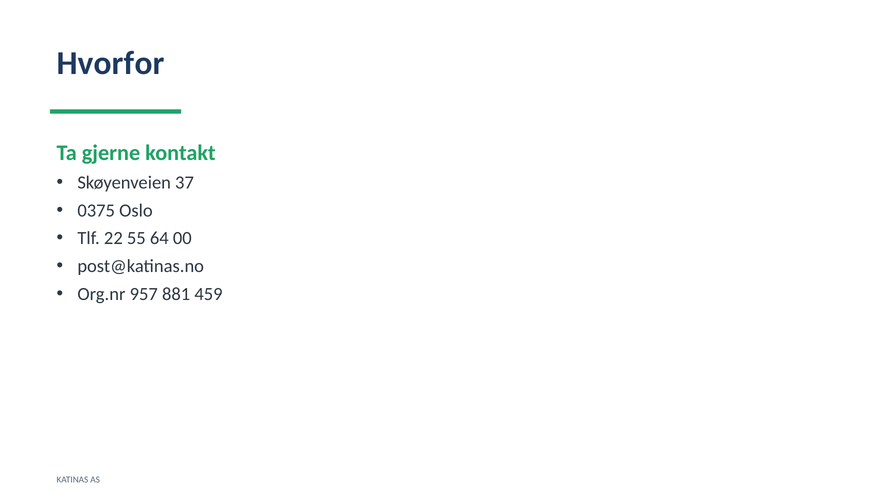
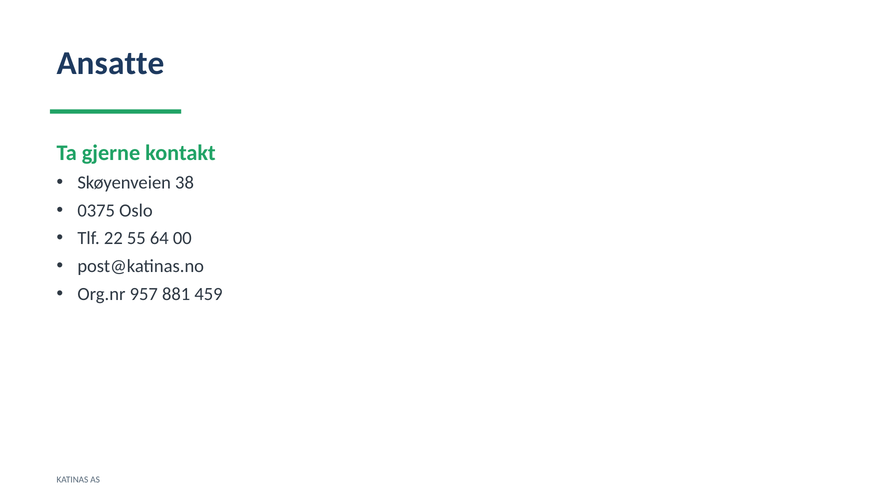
Hvorfor: Hvorfor -> Ansatte (111, 63)
37: 37 -> 38 (184, 183)
